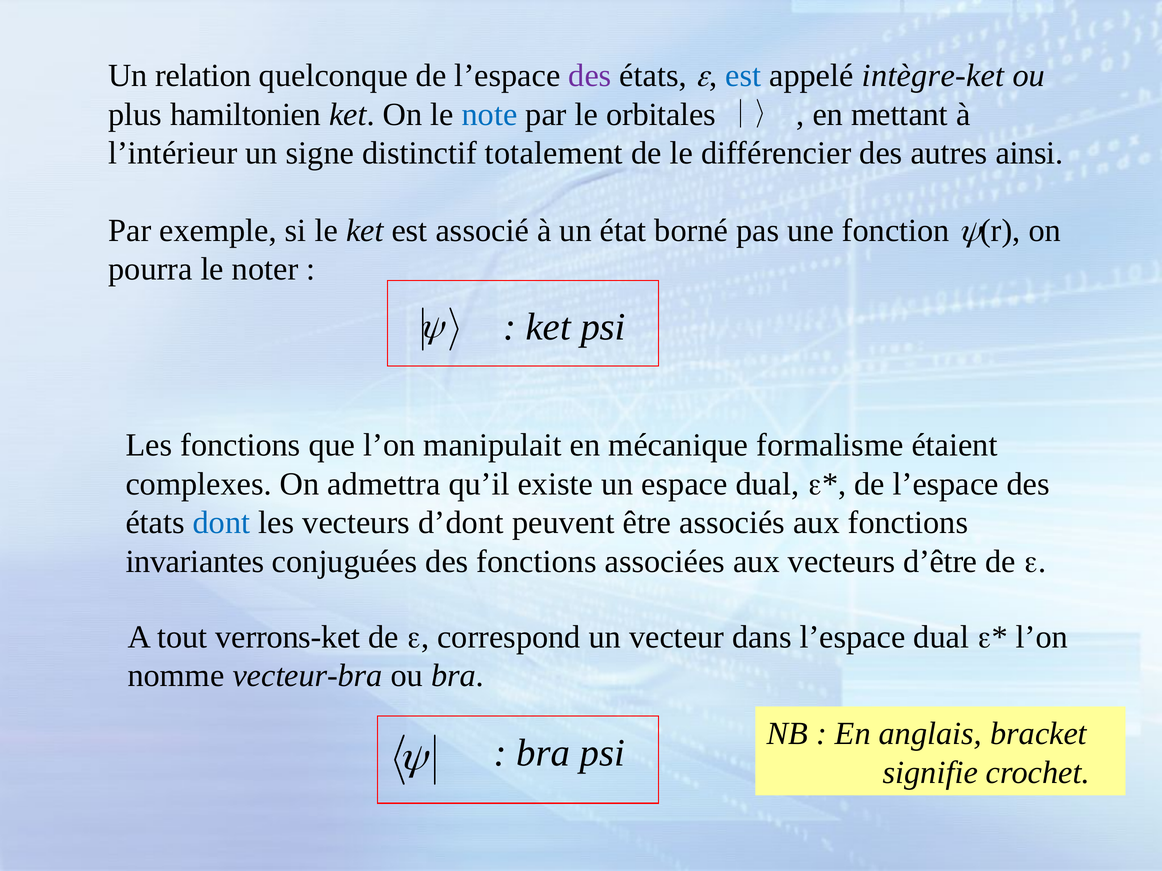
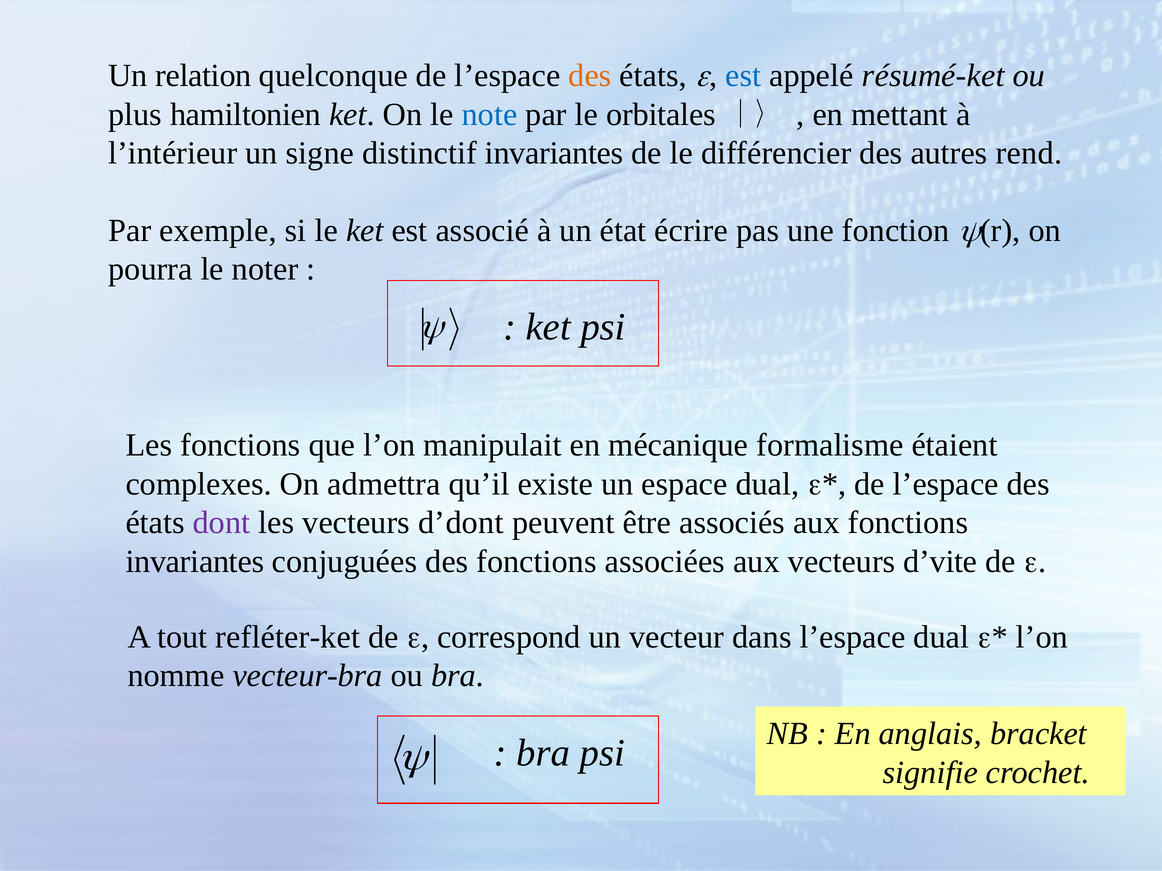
des colour: purple -> orange (590, 76)
intègre-ket: intègre-ket -> résumé-ket (933, 76)
distinctif totalement: totalement -> invariantes (554, 153)
ainsi: ainsi -> rend (1029, 153)
borné: borné -> écrire (691, 231)
dont colour: blue -> purple (222, 523)
d’être: d’être -> d’vite (940, 562)
verrons-ket: verrons-ket -> refléter-ket (288, 637)
